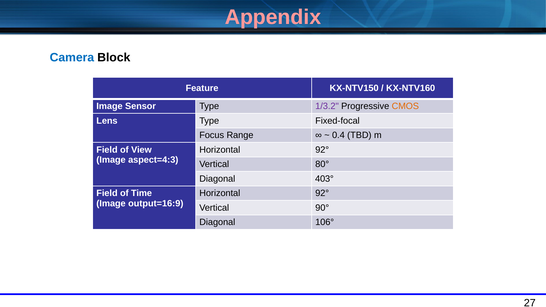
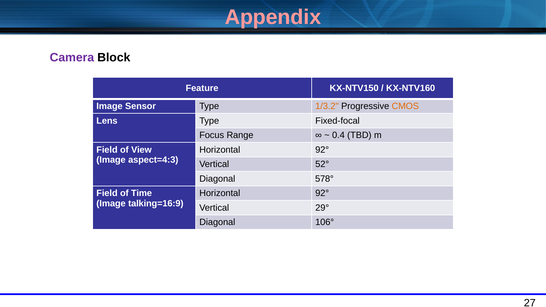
Camera colour: blue -> purple (72, 57)
1/3.2 colour: purple -> orange (327, 106)
80°: 80° -> 52° (322, 164)
403°: 403° -> 578° (324, 179)
output=16:9: output=16:9 -> talking=16:9 (156, 204)
90°: 90° -> 29° (322, 208)
